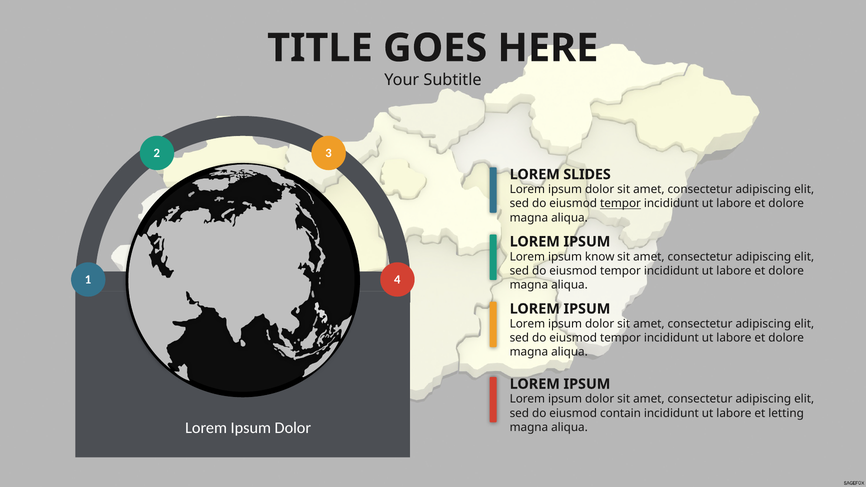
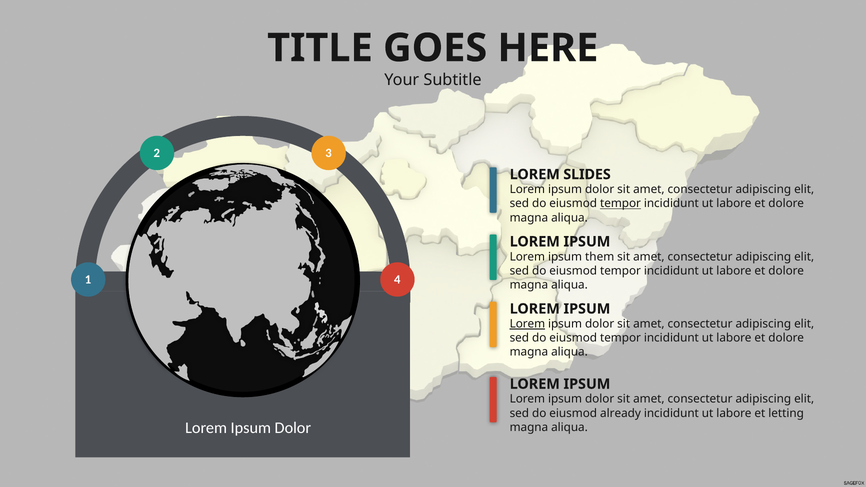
know: know -> them (600, 257)
Lorem underline: none -> present (527, 324)
contain: contain -> already (621, 413)
